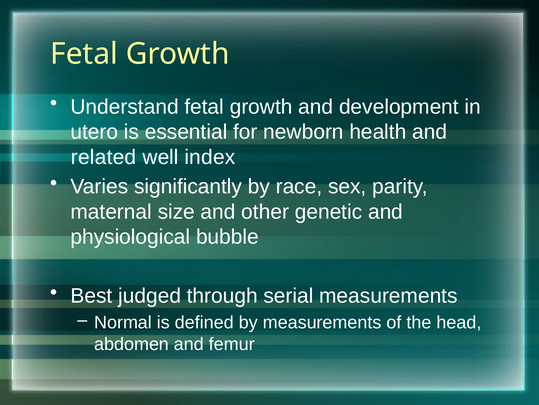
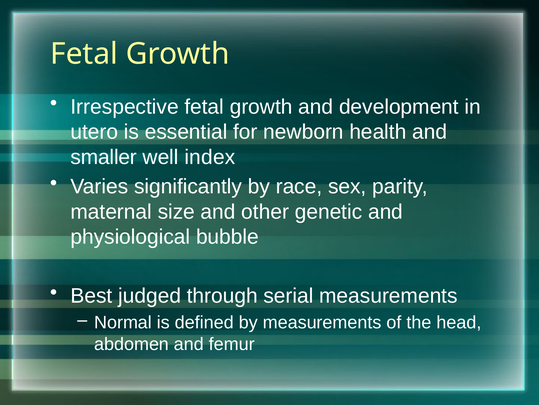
Understand: Understand -> Irrespective (125, 107)
related: related -> smaller (104, 157)
